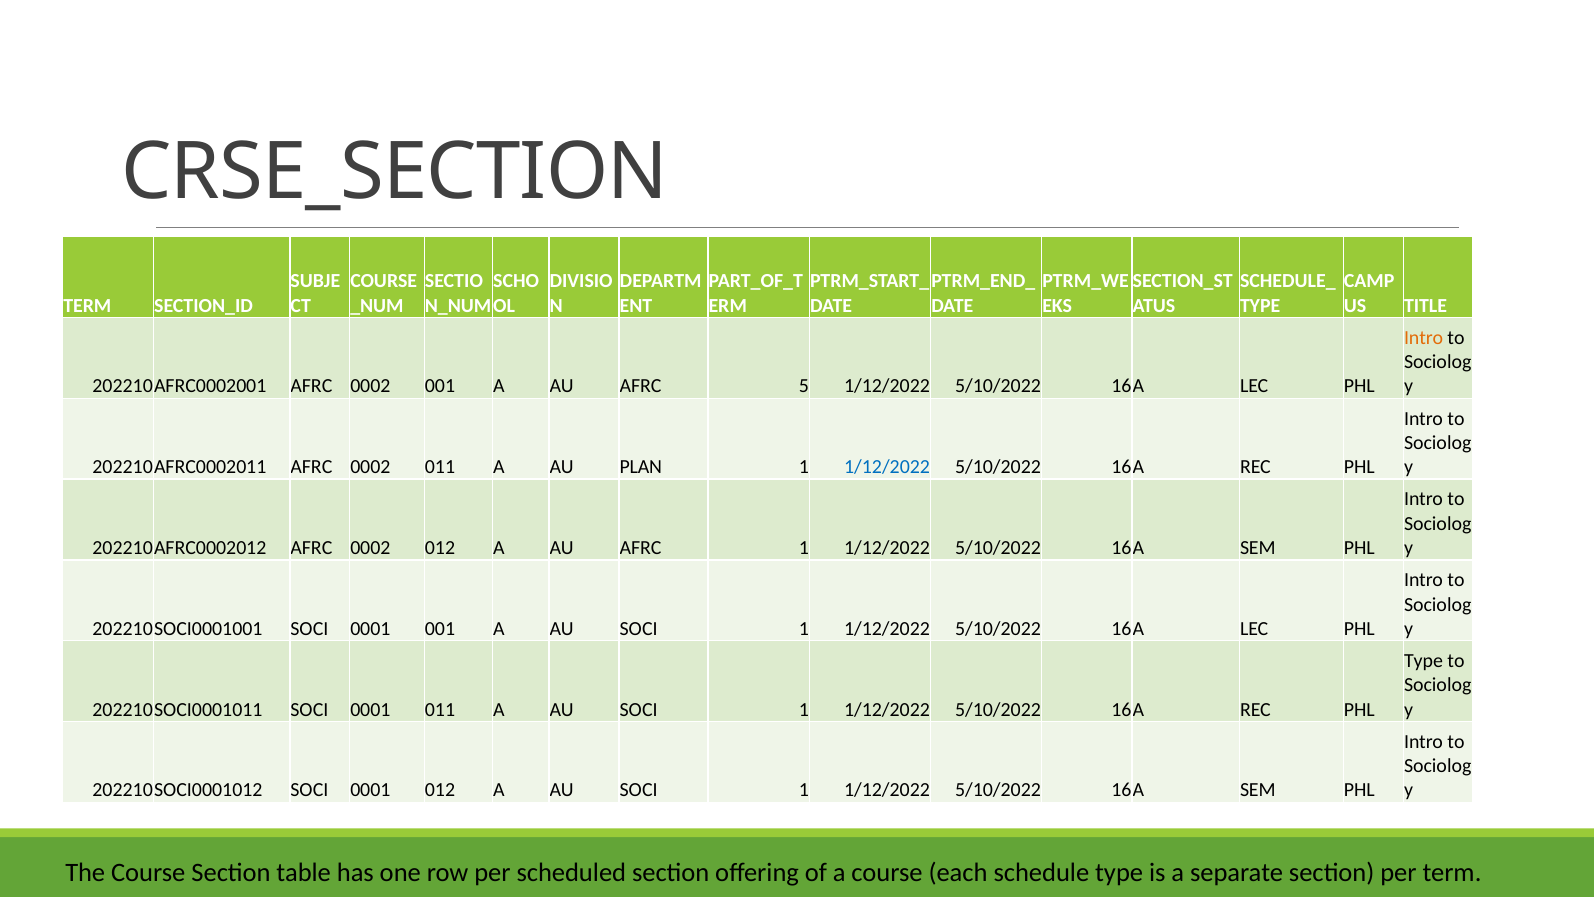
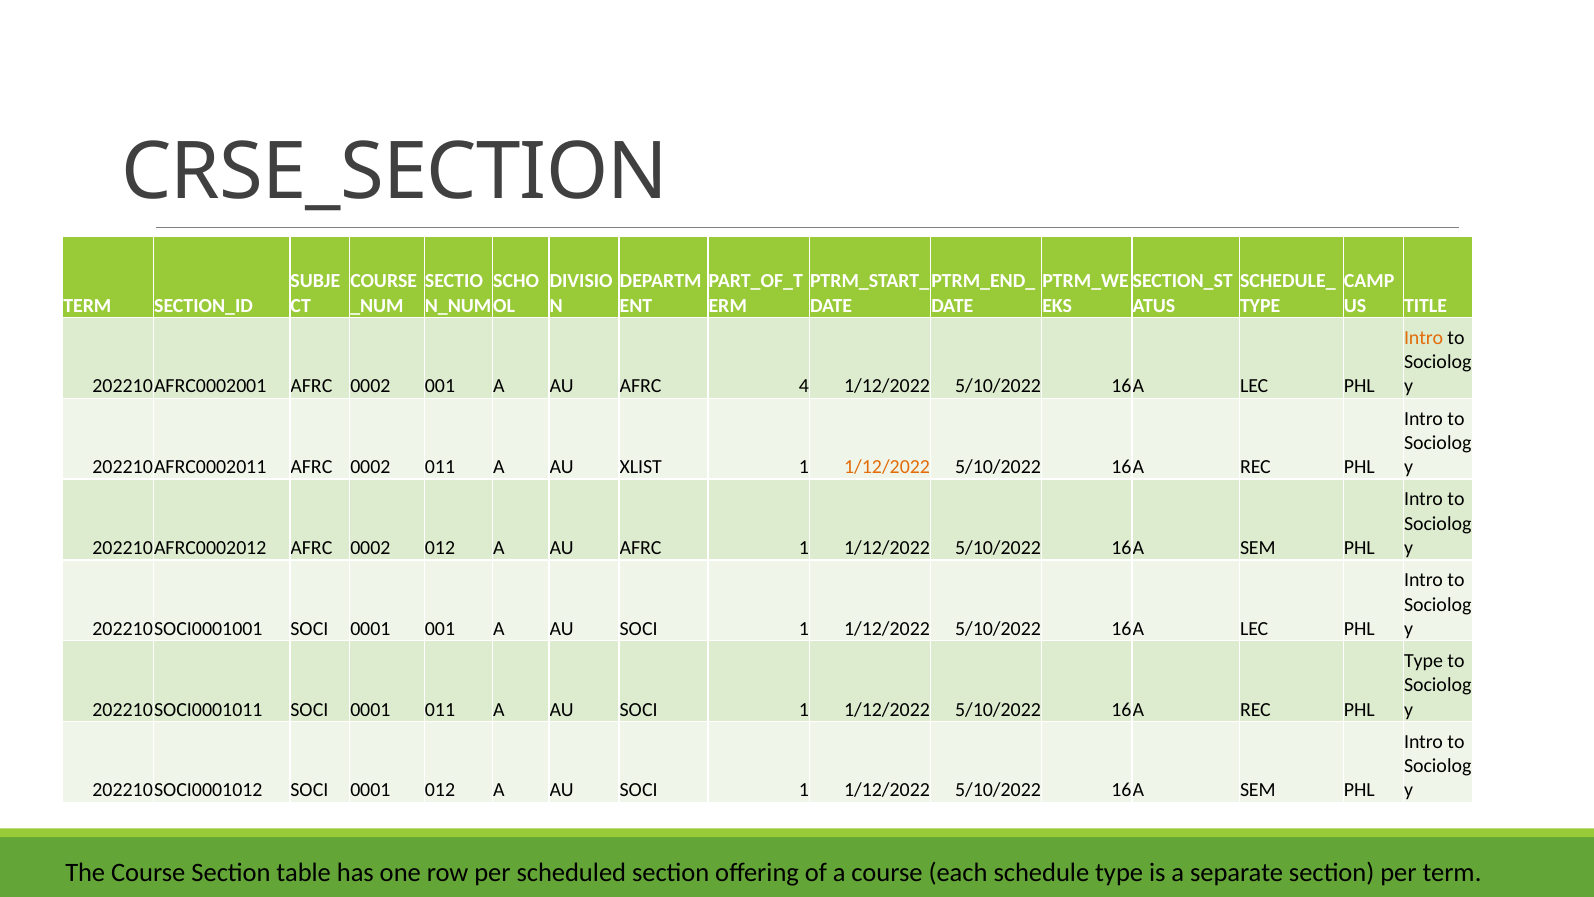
5: 5 -> 4 (804, 386)
PLAN: PLAN -> XLIST (641, 467)
1/12/2022 colour: blue -> orange (887, 467)
